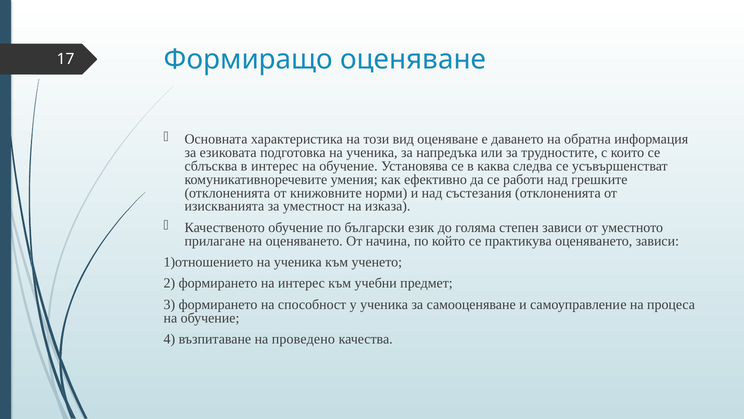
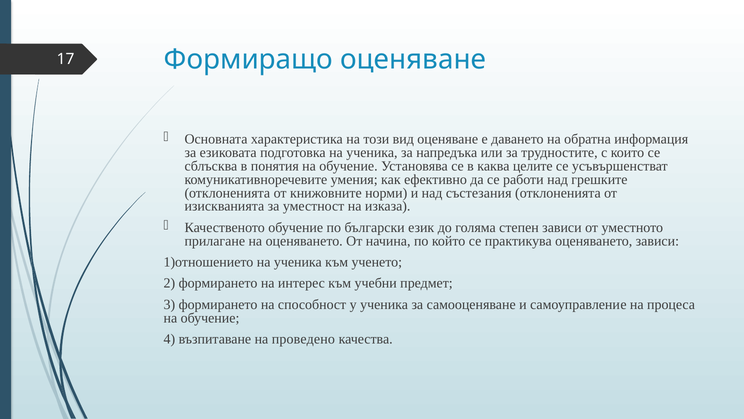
в интерес: интерес -> понятия (275, 166)
следва: следва -> целите (533, 166)
